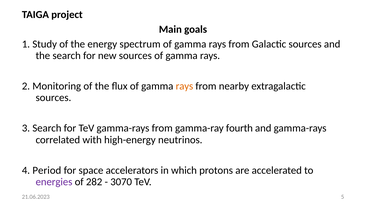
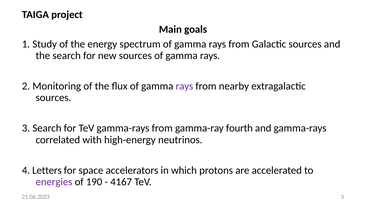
rays colour: orange -> purple (184, 86)
Period: Period -> Letters (47, 170)
282: 282 -> 190 (94, 182)
3070: 3070 -> 4167 (121, 182)
